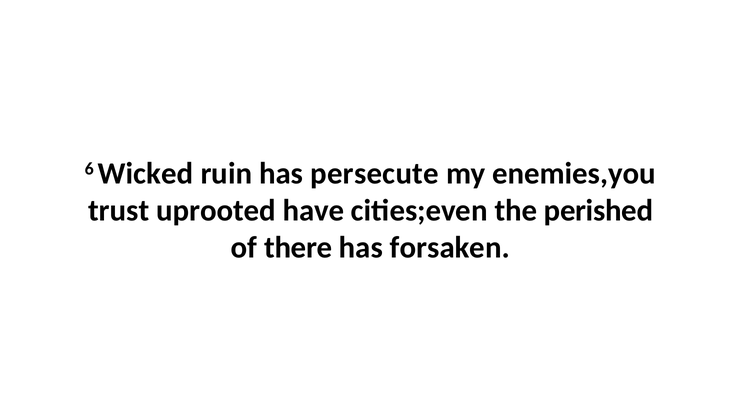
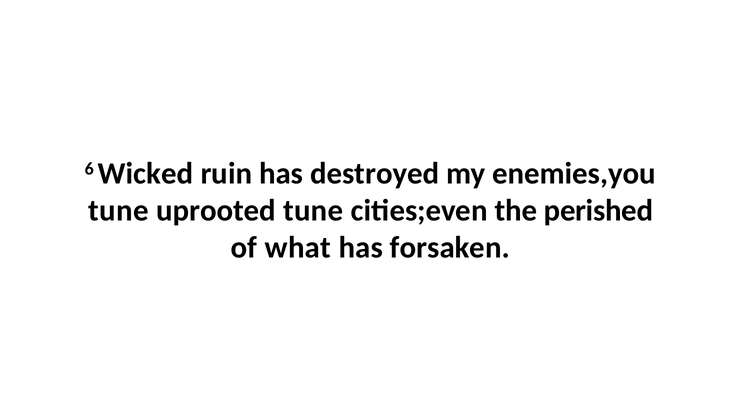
persecute: persecute -> destroyed (375, 173)
trust: trust -> tune (119, 211)
uprooted have: have -> tune (313, 211)
there: there -> what (298, 248)
